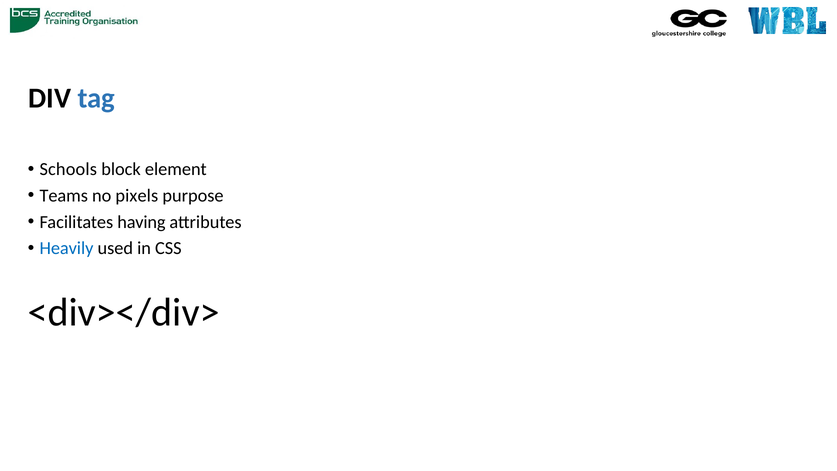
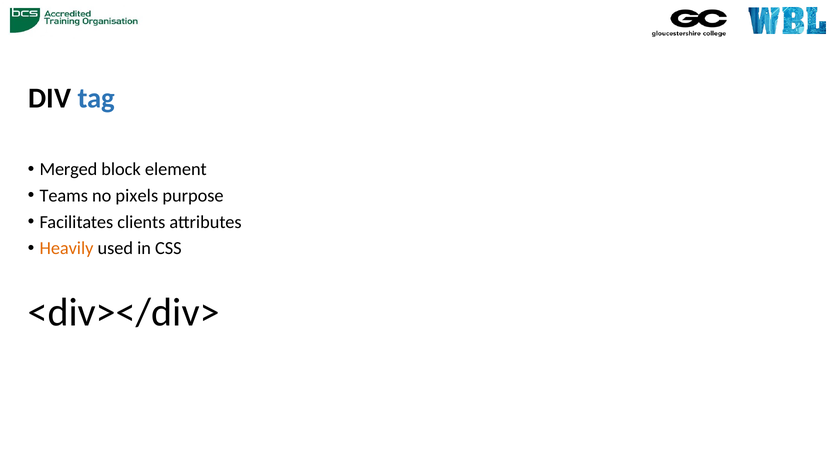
Schools: Schools -> Merged (68, 169)
having: having -> clients (141, 222)
Heavily colour: blue -> orange (66, 248)
